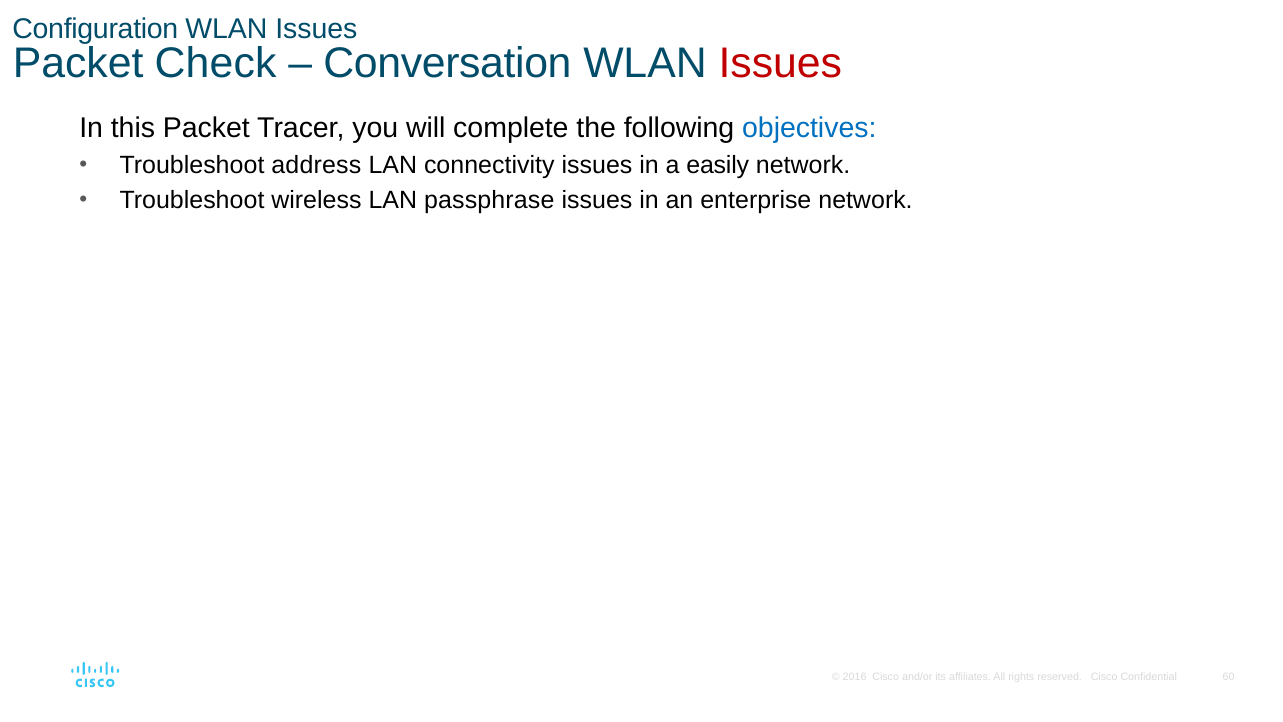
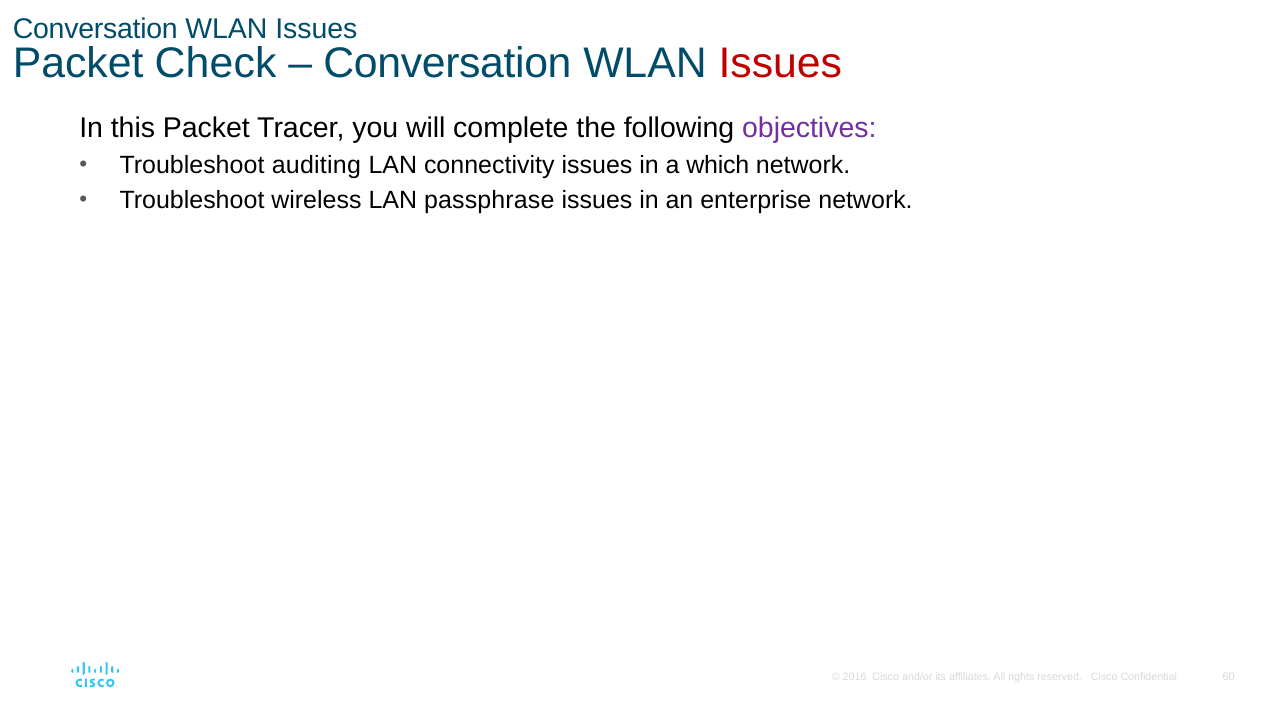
Configuration: Configuration -> Conversation (95, 30)
objectives colour: blue -> purple (809, 128)
address: address -> auditing (316, 165)
easily: easily -> which (718, 165)
